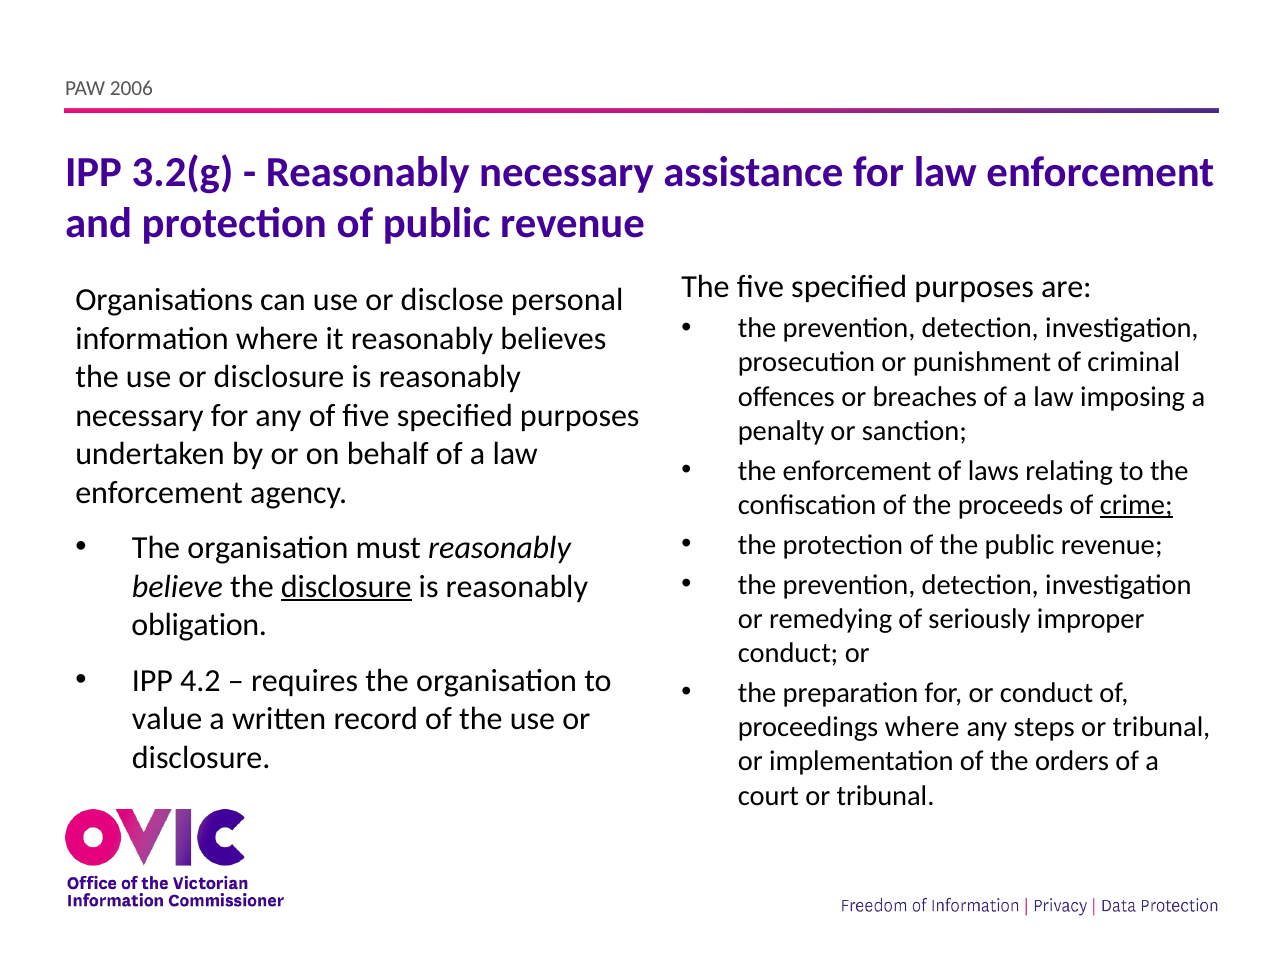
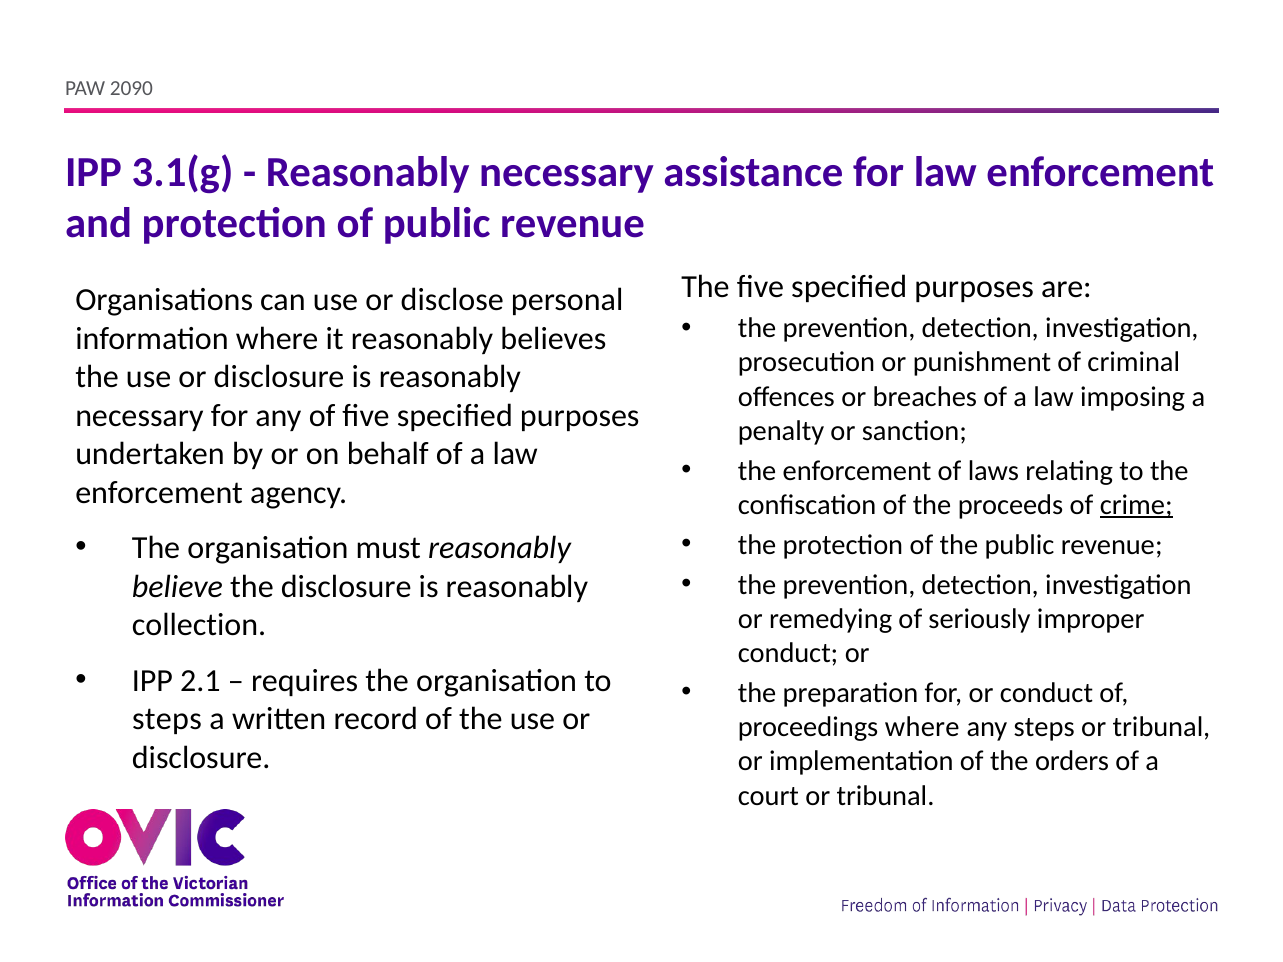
2006: 2006 -> 2090 (131, 88)
3.2(g: 3.2(g -> 3.1(g (183, 173)
disclosure underline: present -> none (346, 587)
obligation: obligation -> collection (199, 625)
4.2: 4.2 -> 2.1 (200, 681)
value: value -> steps (167, 719)
